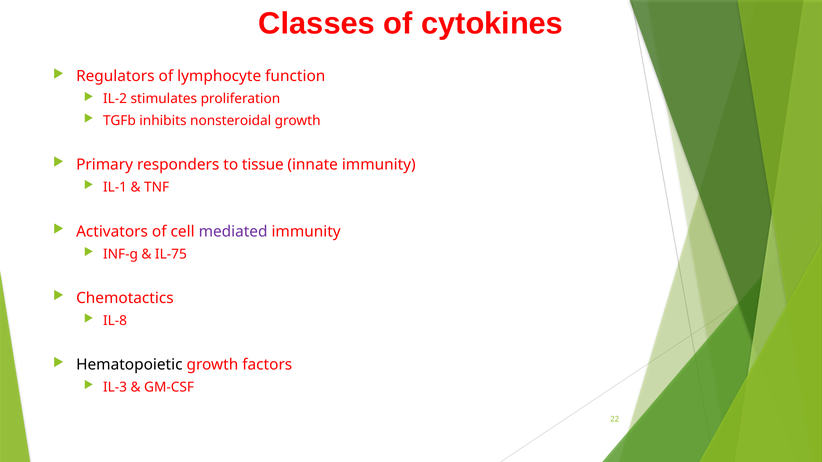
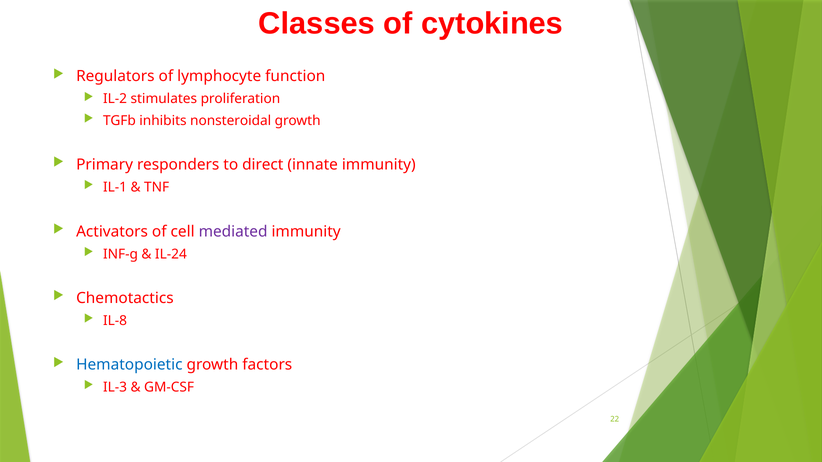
tissue: tissue -> direct (263, 165)
IL-75: IL-75 -> IL-24 (171, 254)
Hematopoietic colour: black -> blue (129, 365)
